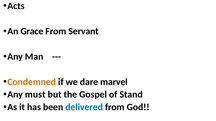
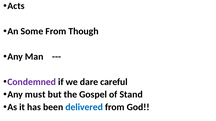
Grace: Grace -> Some (32, 31)
Servant: Servant -> Though (84, 31)
Condemned colour: orange -> purple (32, 82)
marvel: marvel -> careful (114, 82)
